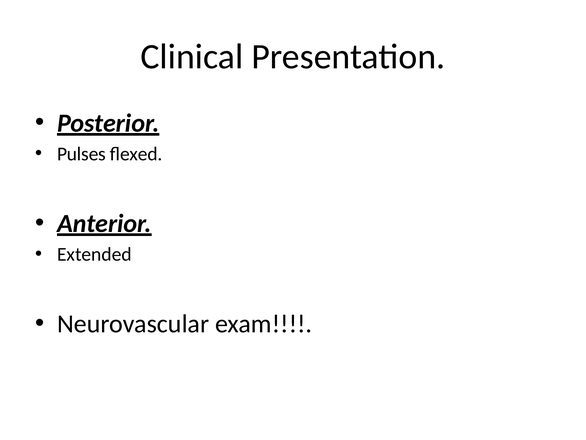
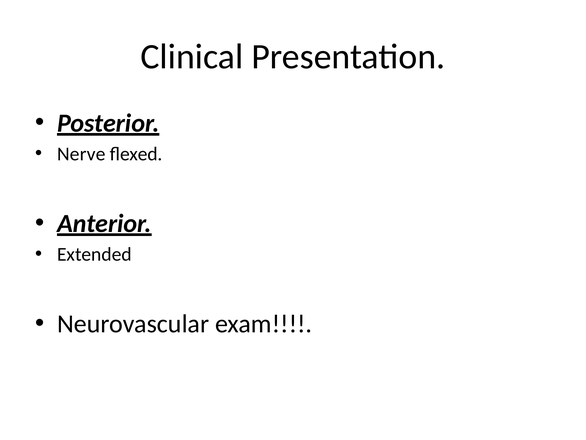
Pulses: Pulses -> Nerve (81, 154)
